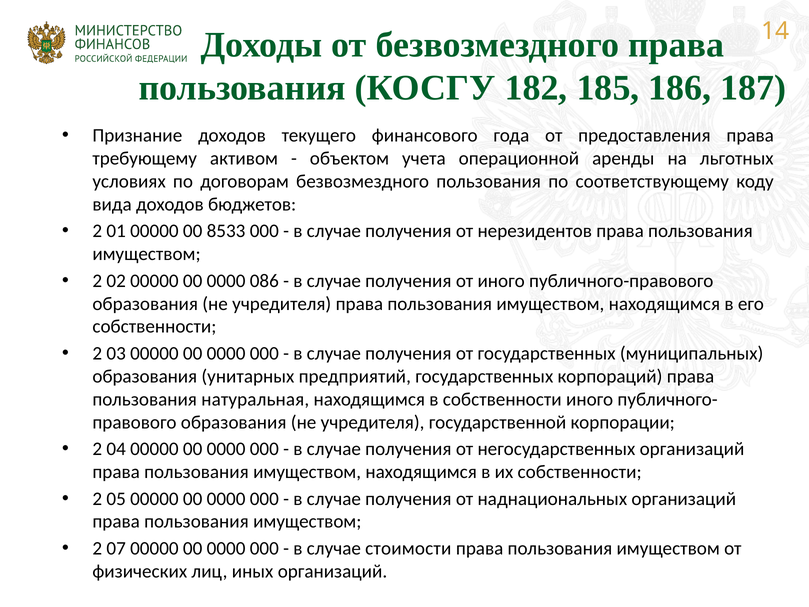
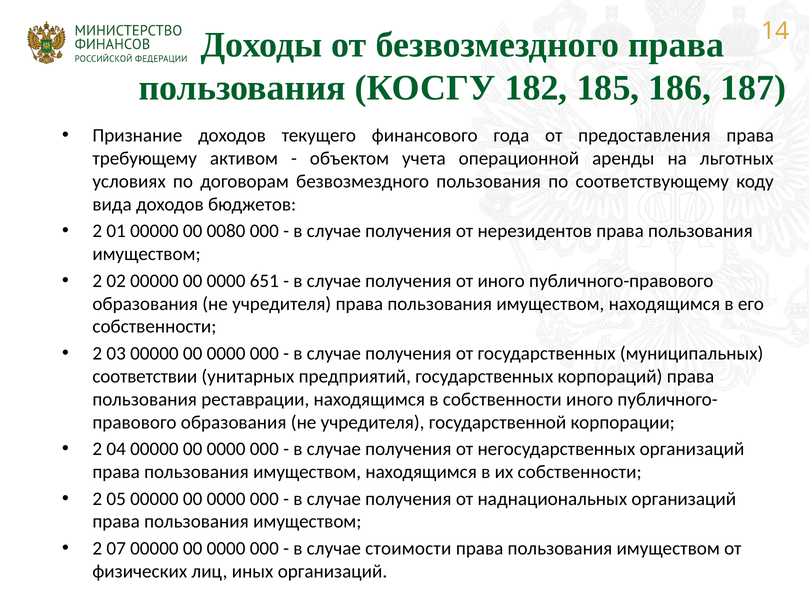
8533: 8533 -> 0080 (226, 231)
086: 086 -> 651 (264, 281)
образования: образования -> соответствии (145, 376)
натуральная: натуральная -> реставрации (255, 399)
